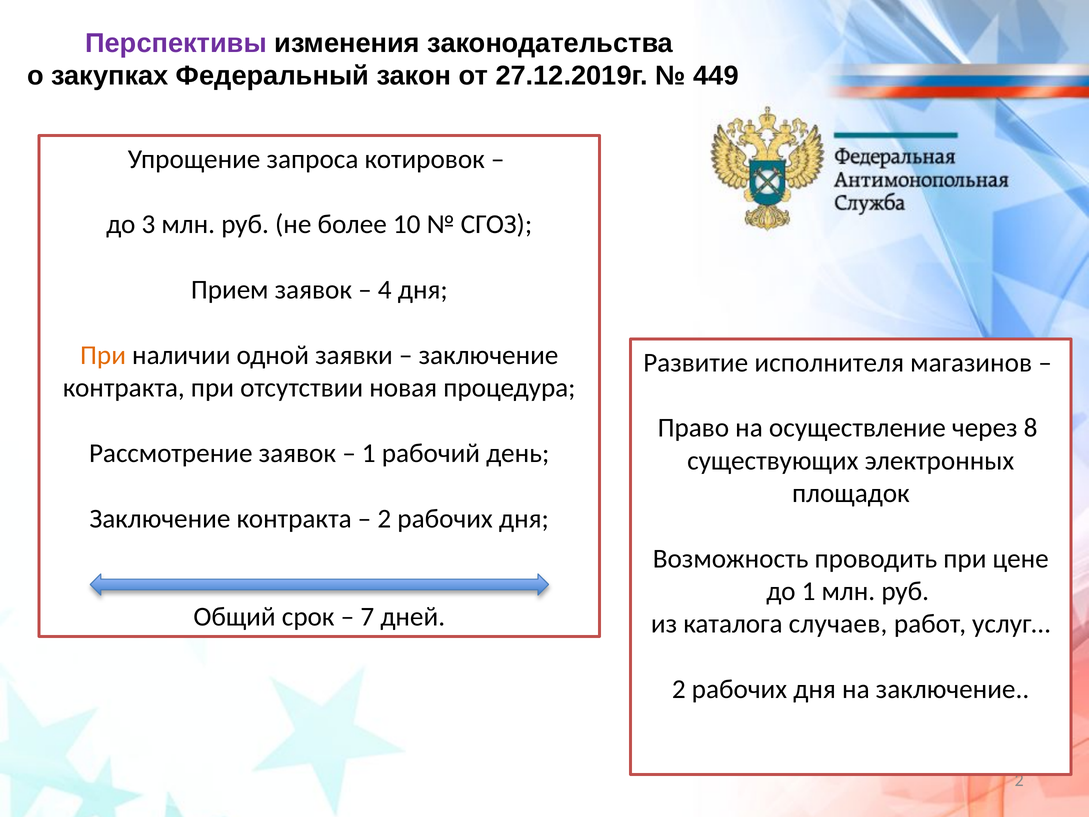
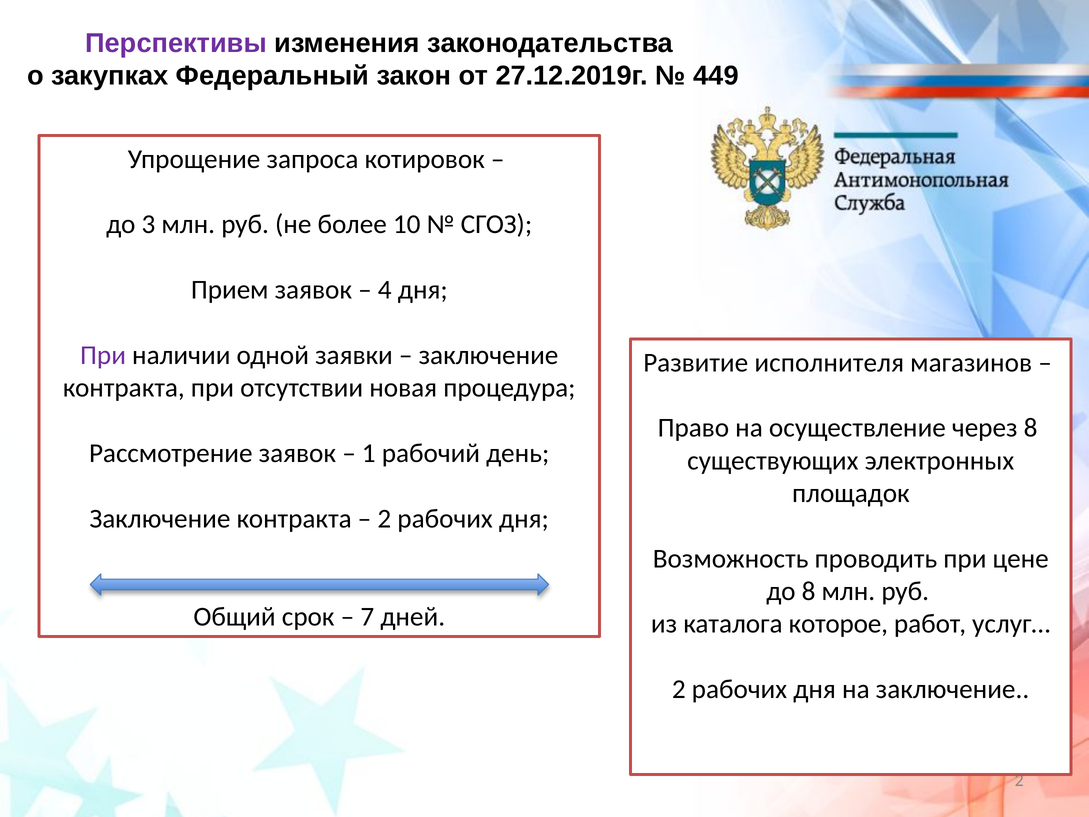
При colour: orange -> purple (103, 355)
до 1: 1 -> 8 (809, 591)
случаев: случаев -> которое (838, 624)
